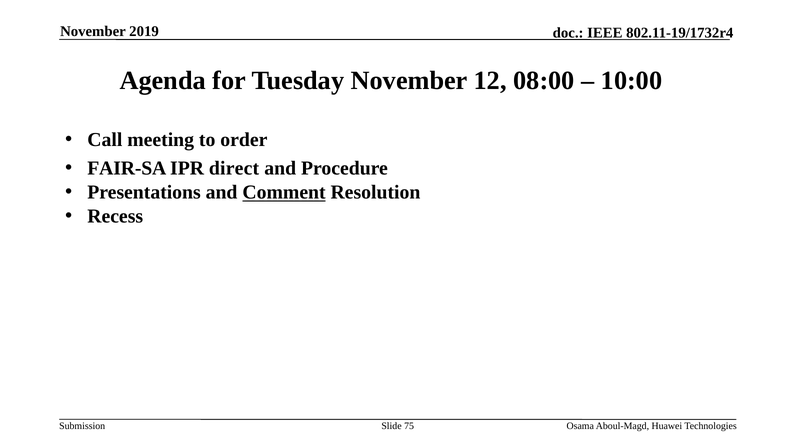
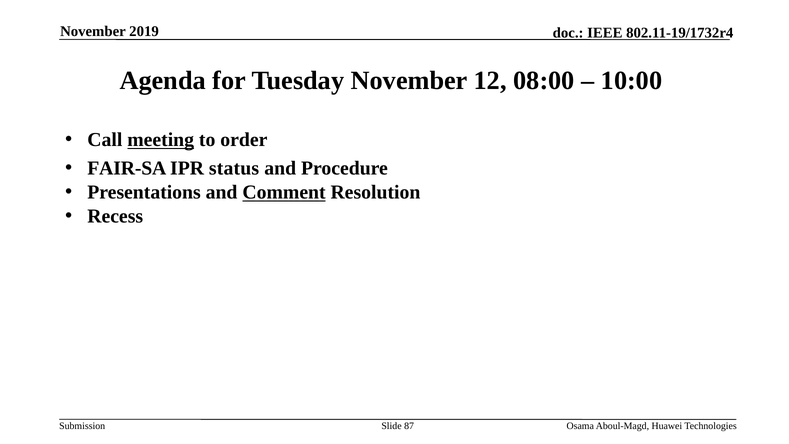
meeting underline: none -> present (161, 140)
direct: direct -> status (234, 168)
75: 75 -> 87 (409, 426)
